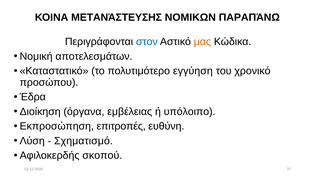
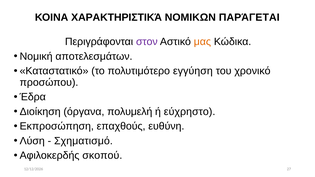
ΜΕΤΑΝΆΣΤΕΥΣΗΣ: ΜΕΤΑΝΆΣΤΕΥΣΗΣ -> ΧΑΡΑΚΤΗΡΙΣΤΙΚΆ (117, 17)
ΠΑΡΑΠΆΝΩ: ΠΑΡΑΠΆΝΩ -> ΠΑΡΆΓΕΤΑΙ (249, 17)
στον colour: blue -> purple (147, 42)
εμβέλειας: εμβέλειας -> πολυμελή (130, 112)
υπόλοιπο: υπόλοιπο -> εύχρηστο (190, 112)
επιτροπές: επιτροπές -> επαχθούς (121, 126)
